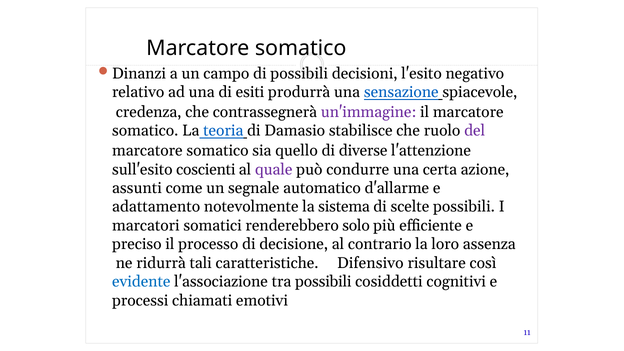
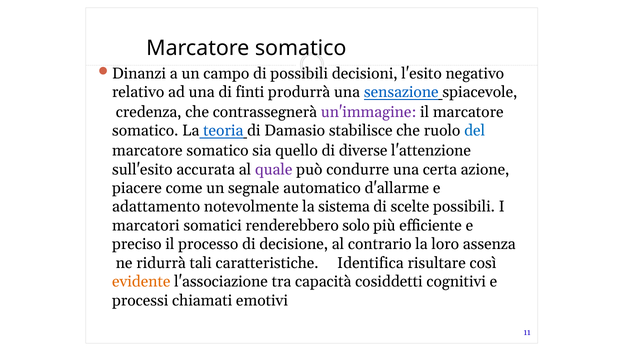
esiti: esiti -> finti (250, 92)
del colour: purple -> blue (475, 131)
coscienti: coscienti -> accurata (206, 169)
assunti: assunti -> piacere (137, 188)
Difensivo: Difensivo -> Identifica (370, 263)
evidente colour: blue -> orange (141, 282)
tra possibili: possibili -> capacità (323, 282)
